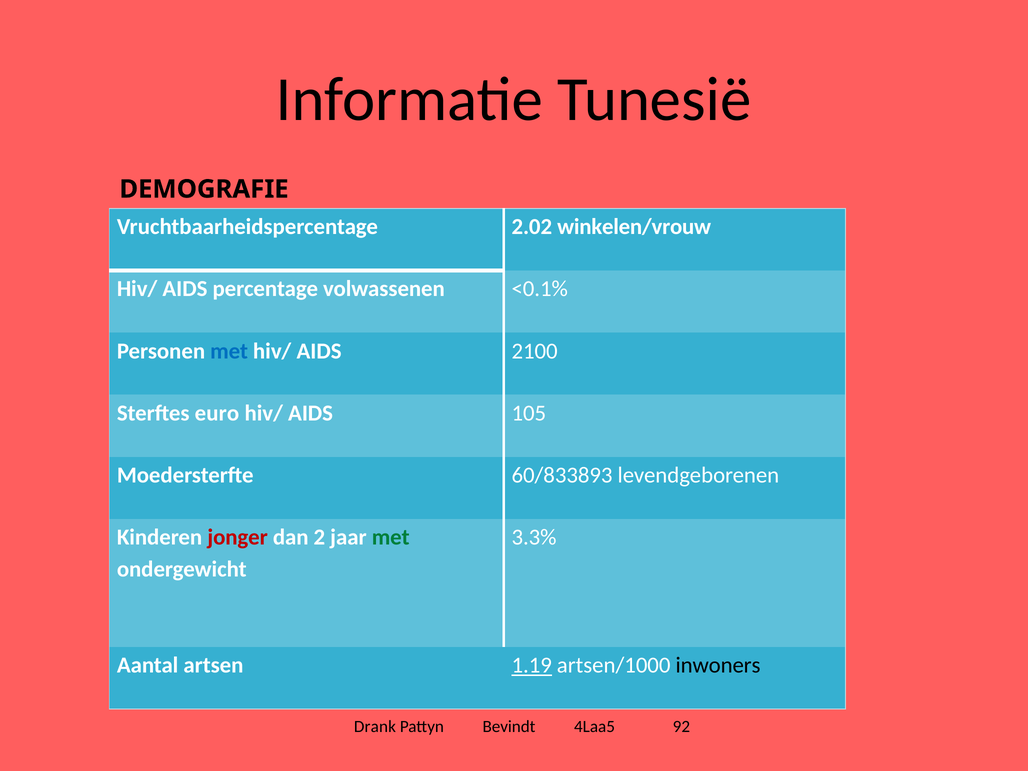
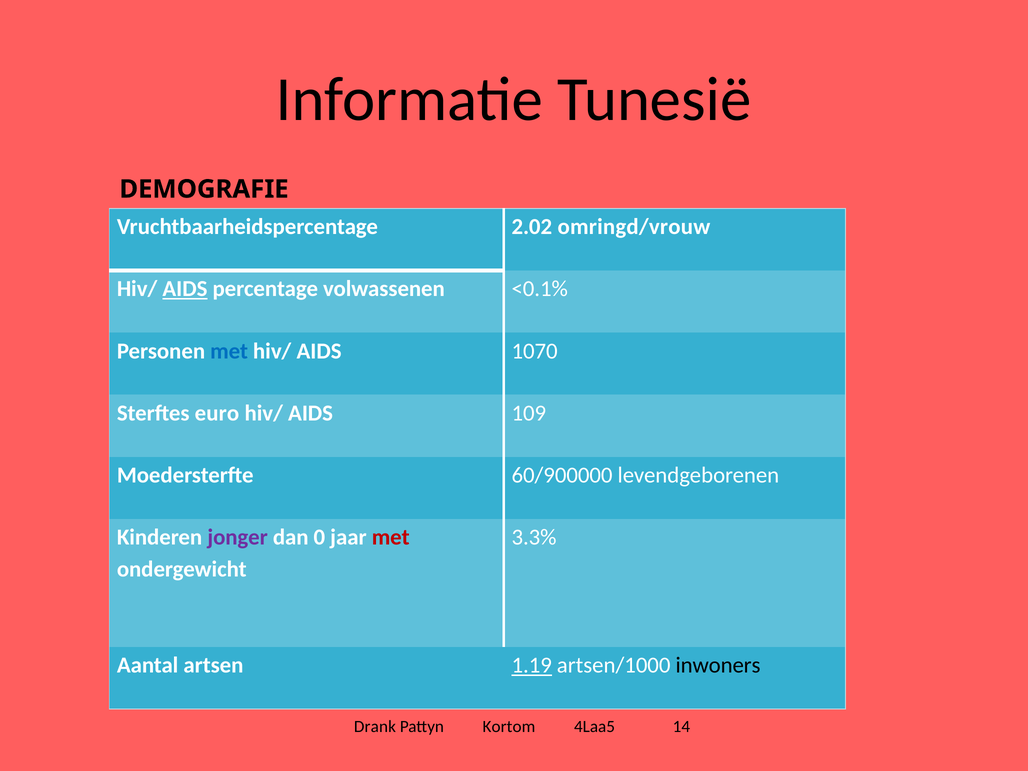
winkelen/vrouw: winkelen/vrouw -> omringd/vrouw (634, 227)
AIDS underline: none -> present (185, 289)
2100: 2100 -> 1070 (535, 351)
105: 105 -> 109 (529, 413)
60/833893: 60/833893 -> 60/900000 (562, 475)
jonger colour: red -> purple (238, 537)
2: 2 -> 0 (319, 537)
met colour: green -> red (391, 537)
Bevindt: Bevindt -> Kortom (509, 727)
92: 92 -> 14 (681, 727)
